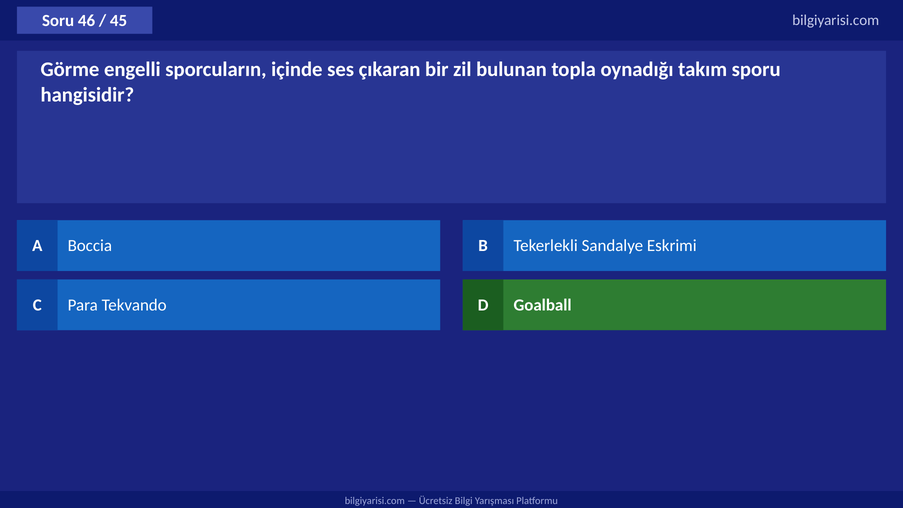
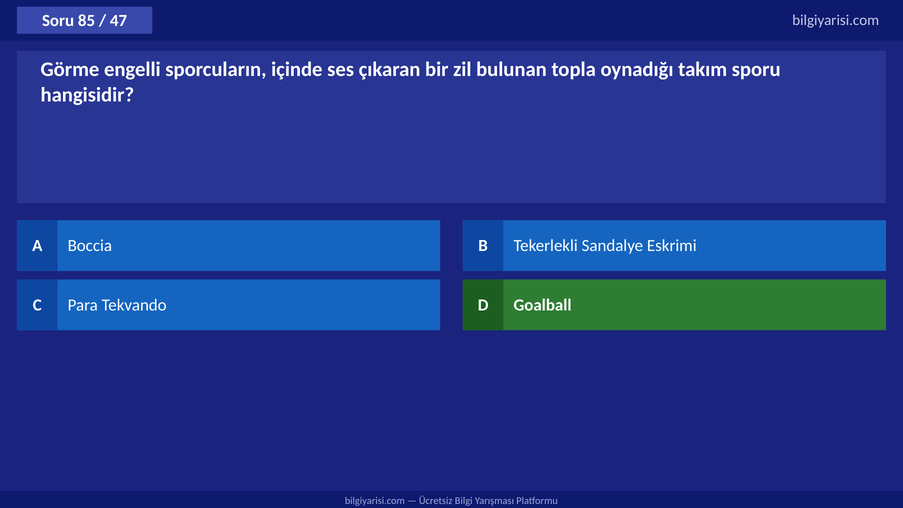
46: 46 -> 85 (87, 21)
45: 45 -> 47 (119, 21)
